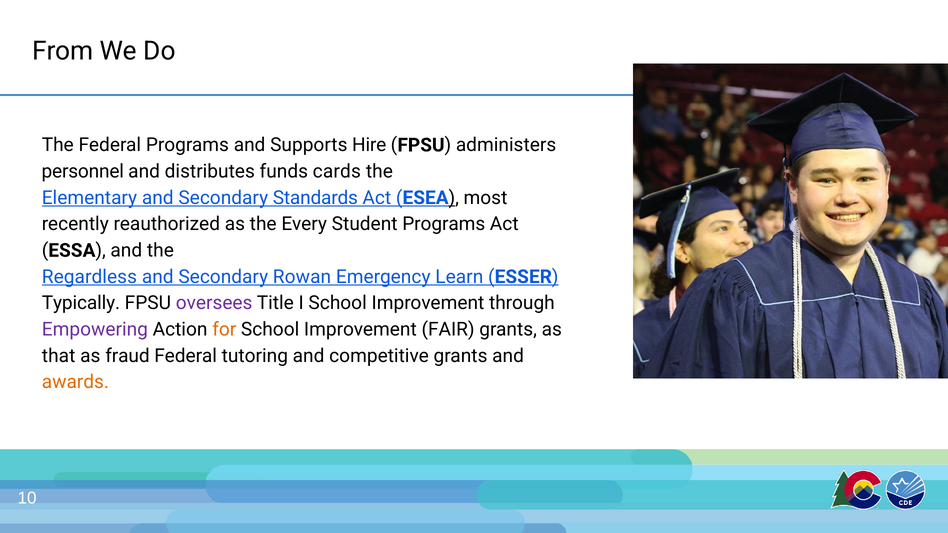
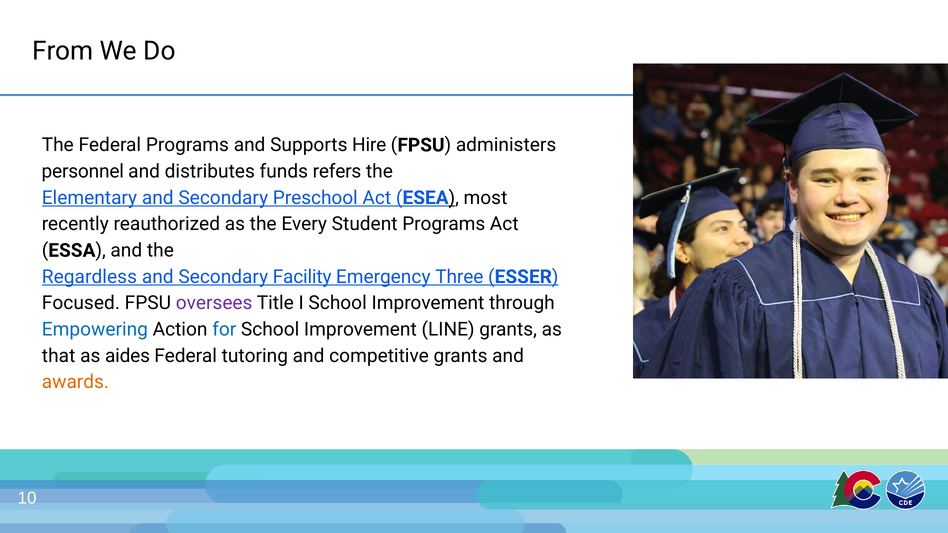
cards: cards -> refers (337, 172)
Standards: Standards -> Preschool (315, 198)
Rowan: Rowan -> Facility (302, 277)
Learn: Learn -> Three (459, 277)
Typically: Typically -> Focused (81, 303)
Empowering colour: purple -> blue (95, 330)
for colour: orange -> blue (224, 330)
FAIR: FAIR -> LINE (448, 330)
fraud: fraud -> aides (128, 356)
